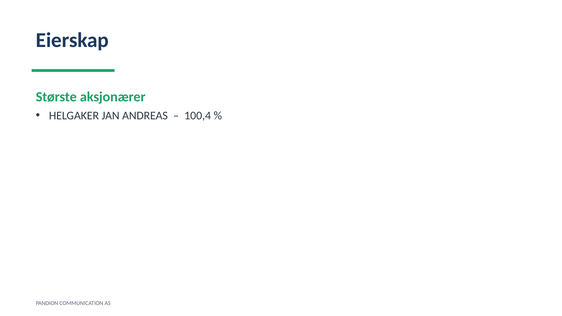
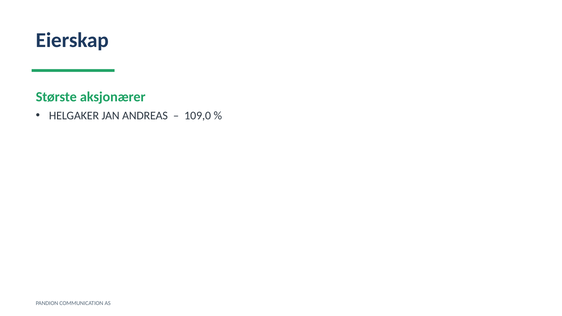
100,4: 100,4 -> 109,0 (198, 116)
